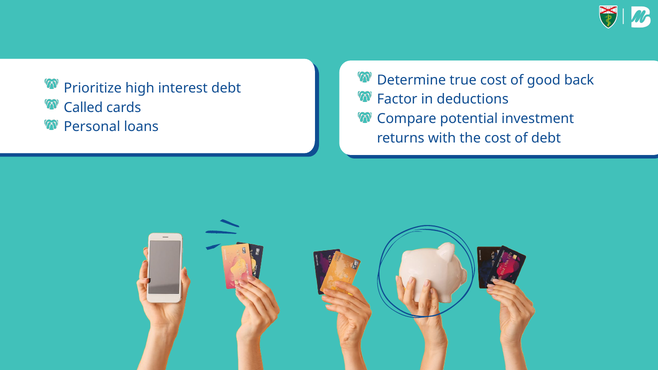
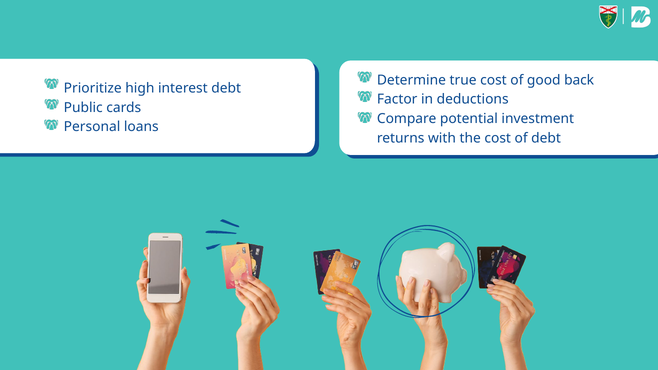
Called: Called -> Public (83, 108)
